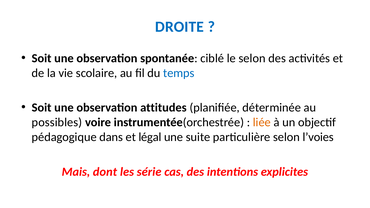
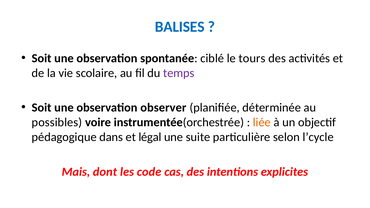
DROITE: DROITE -> BALISES (180, 27)
le selon: selon -> tours (252, 58)
temps colour: blue -> purple (179, 73)
attitudes: attitudes -> observer (163, 108)
l’voies: l’voies -> l’cycle (318, 137)
série: série -> code (149, 172)
